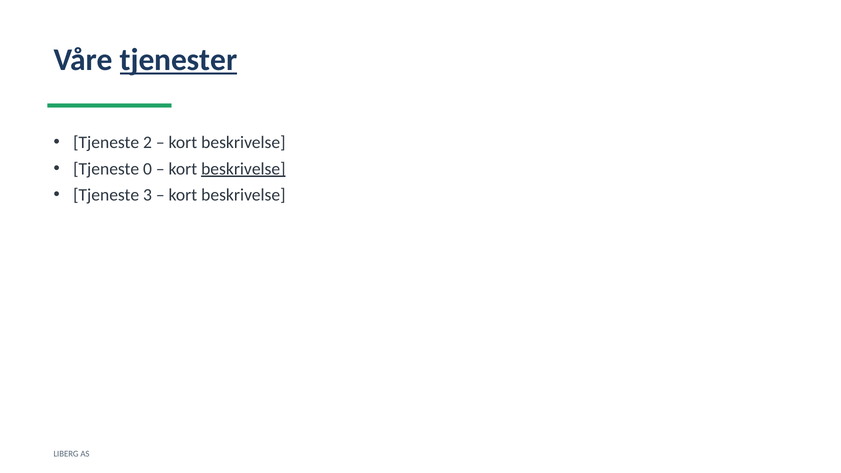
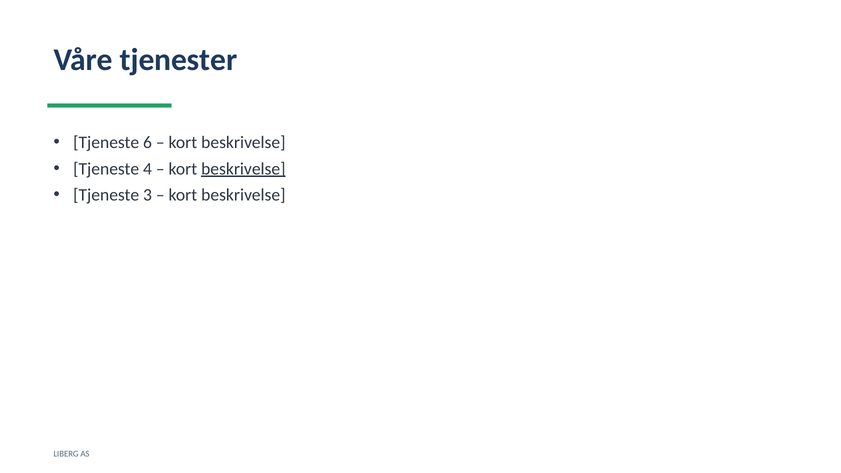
tjenester underline: present -> none (179, 60)
2: 2 -> 6 (147, 142)
0: 0 -> 4 (147, 169)
